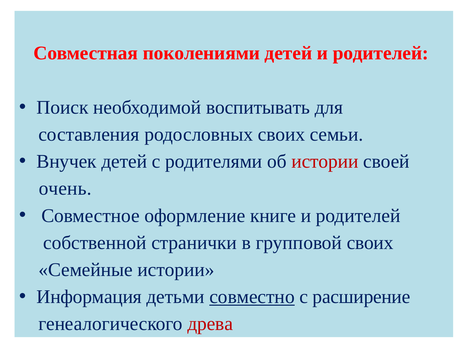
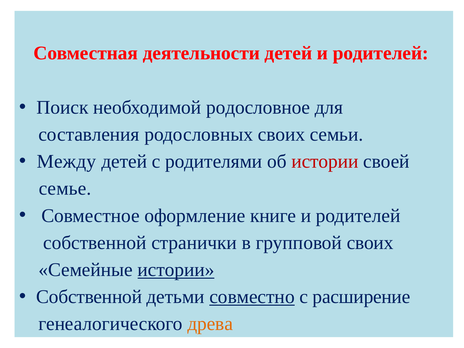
поколениями: поколениями -> деятельности (201, 53)
воспитывать: воспитывать -> родословное (258, 107)
Внучек: Внучек -> Между (66, 162)
очень: очень -> семье (65, 189)
истории underline: none -> present (176, 270)
Информация: Информация -> Собственной (89, 297)
древа colour: red -> orange (210, 324)
